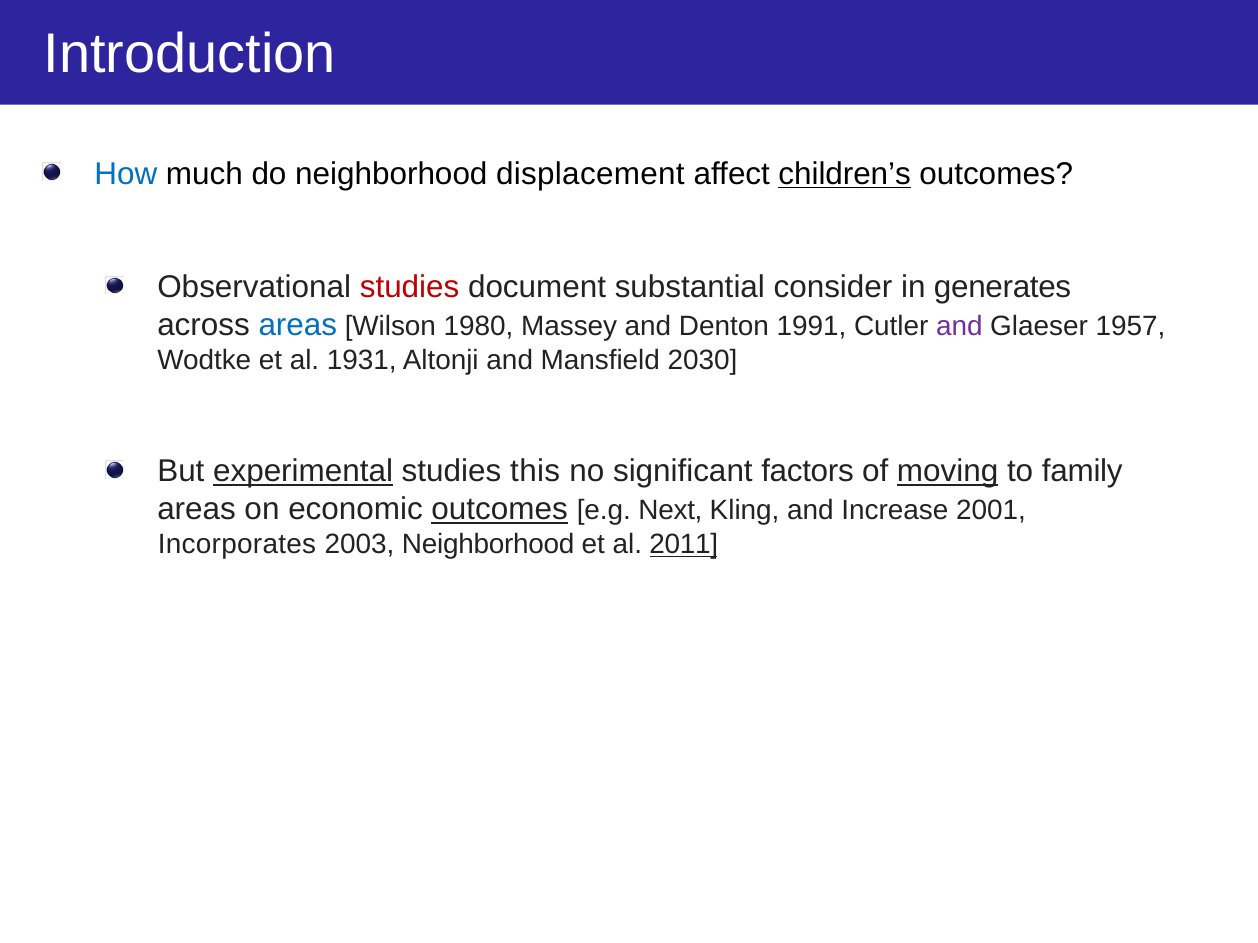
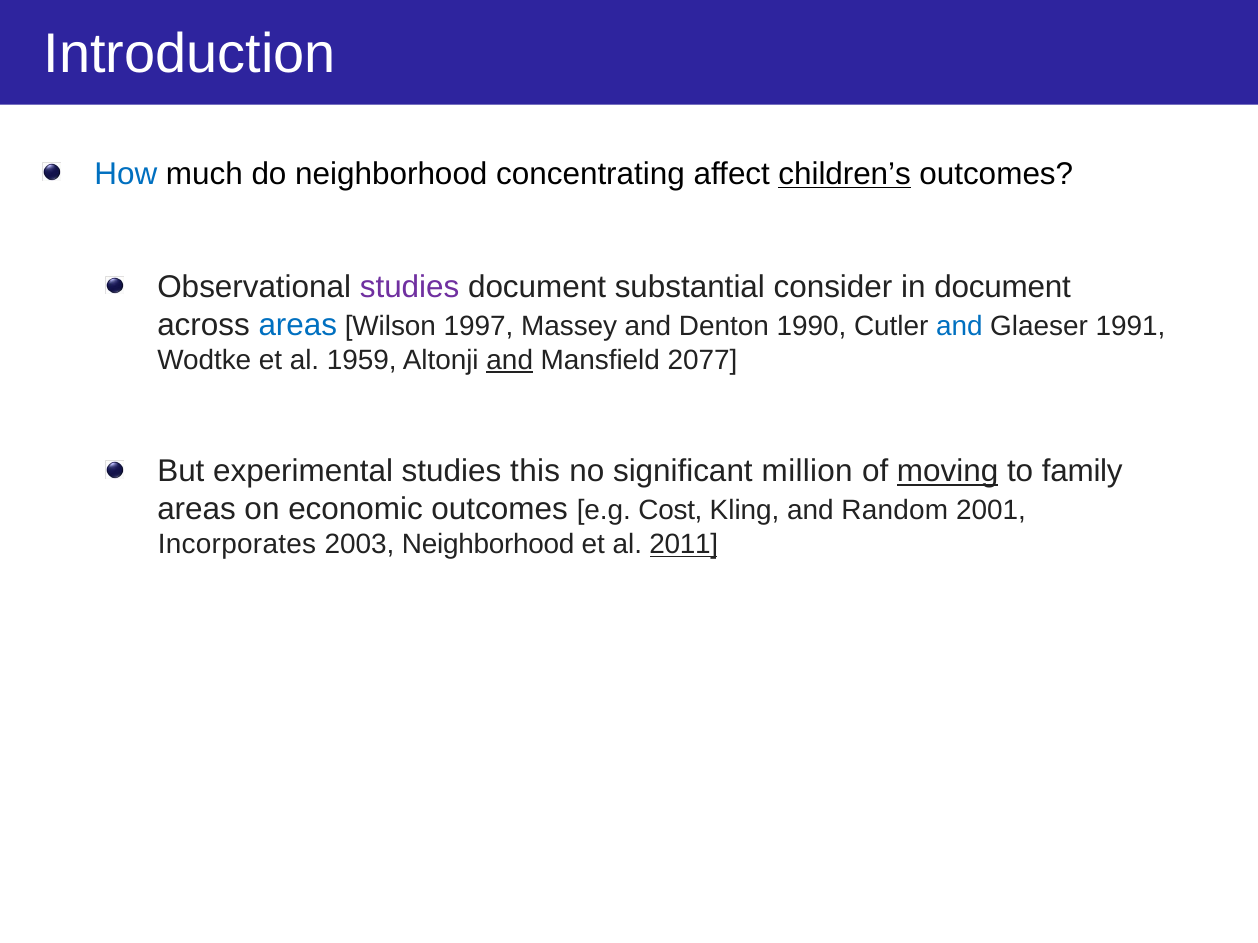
displacement: displacement -> concentrating (590, 174)
studies colour: red -> purple (410, 287)
in generates: generates -> document (1003, 287)
1980: 1980 -> 1997 (478, 326)
1991: 1991 -> 1990 (811, 326)
and colour: purple -> blue (959, 326)
1957: 1957 -> 1991 (1130, 326)
1931: 1931 -> 1959 (362, 360)
and underline: none -> present (510, 360)
2030: 2030 -> 2077 (702, 360)
experimental underline: present -> none (303, 472)
factors: factors -> million (807, 472)
outcomes underline: present -> none (500, 510)
Next: Next -> Cost (670, 511)
Increase: Increase -> Random (895, 511)
